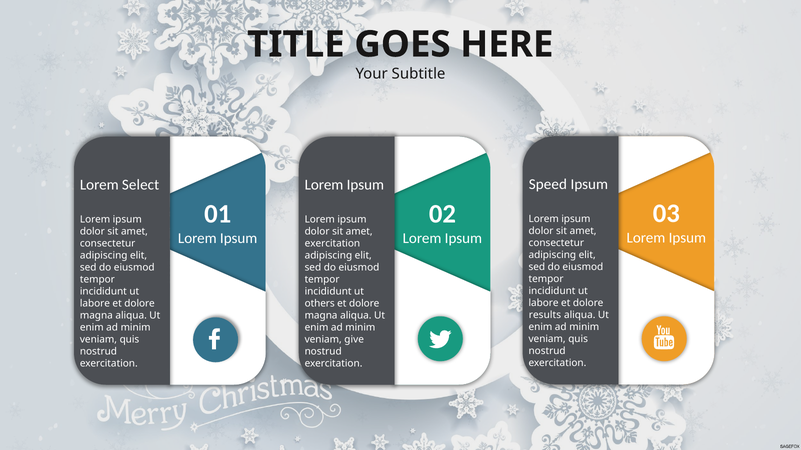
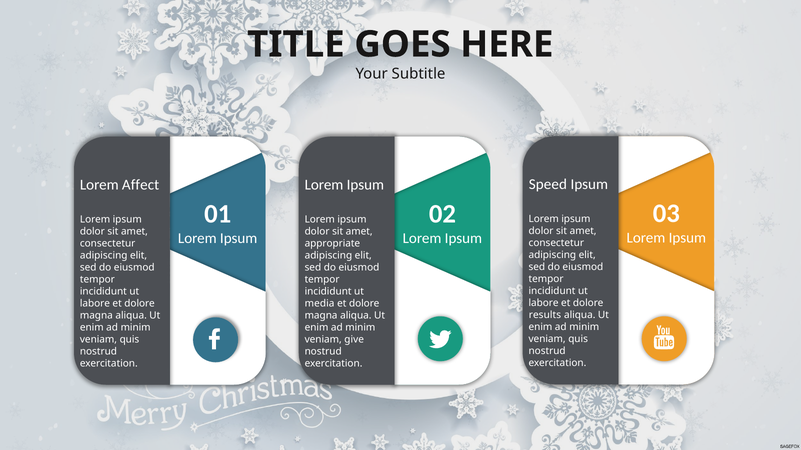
Select: Select -> Affect (141, 185)
exercitation: exercitation -> appropriate (332, 244)
others: others -> media (320, 304)
